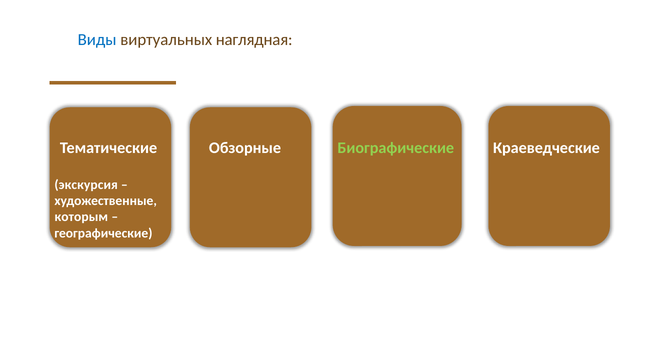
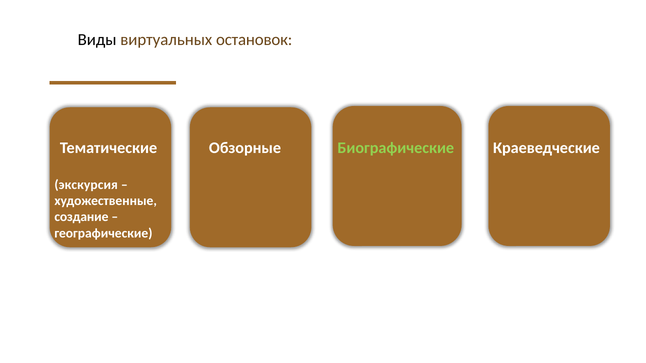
Виды colour: blue -> black (97, 40)
наглядная: наглядная -> остановок (254, 40)
которым: которым -> создание (81, 217)
